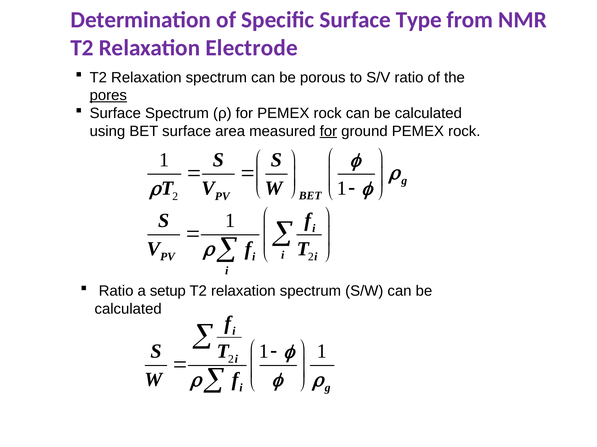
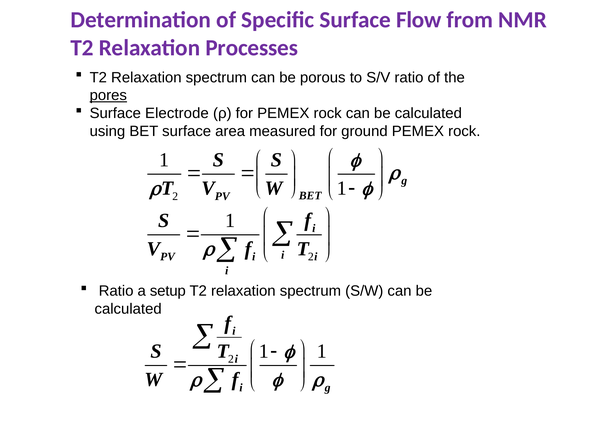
Type: Type -> Flow (419, 20)
Electrode: Electrode -> Processes (252, 48)
Surface Spectrum: Spectrum -> Electrode (177, 113)
for underline: present -> none (328, 131)
